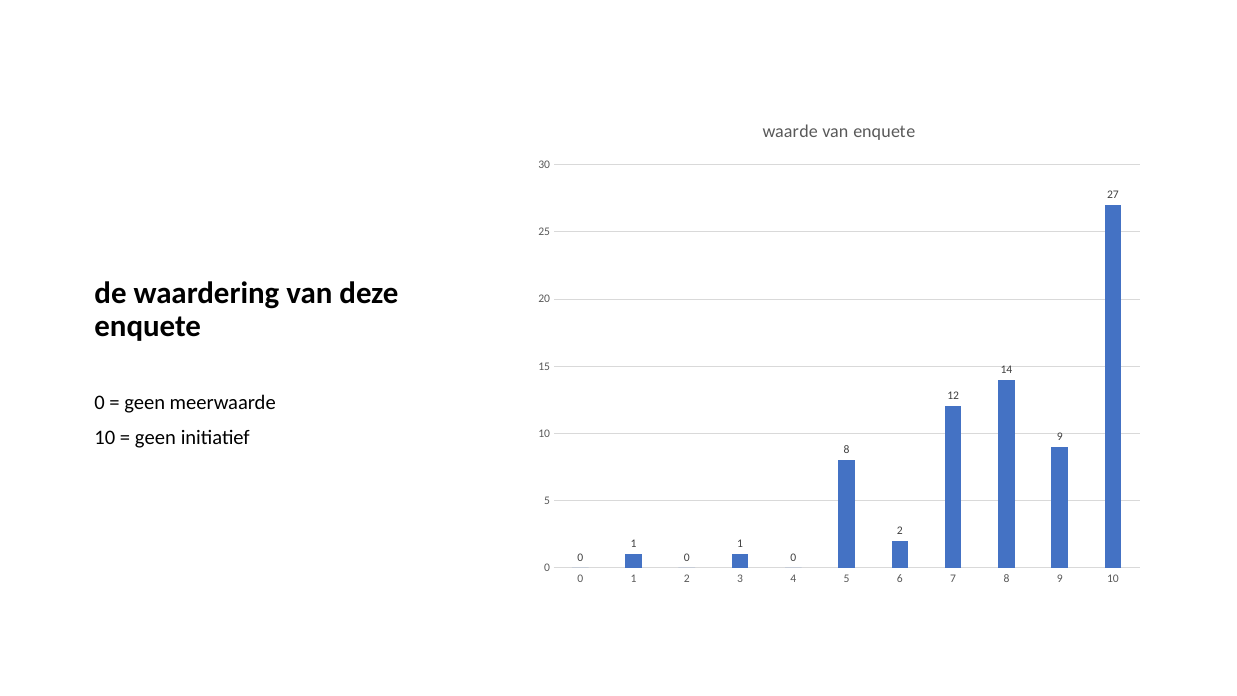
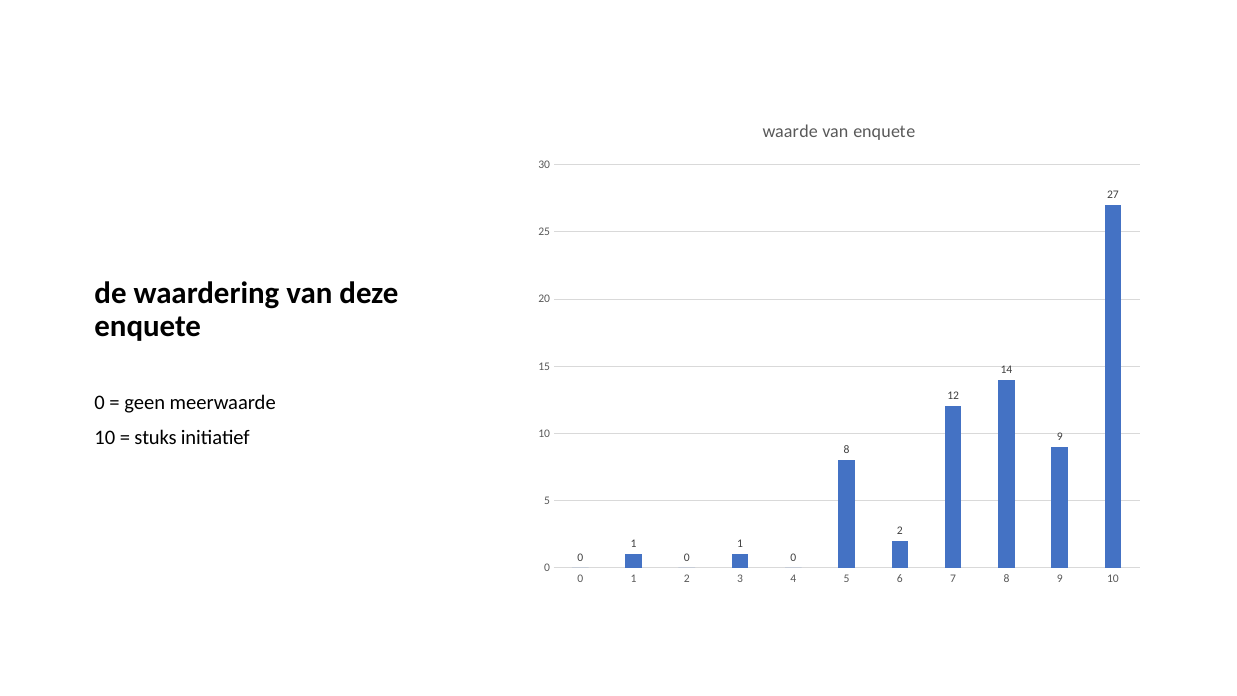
geen: geen -> stuks (156, 438)
